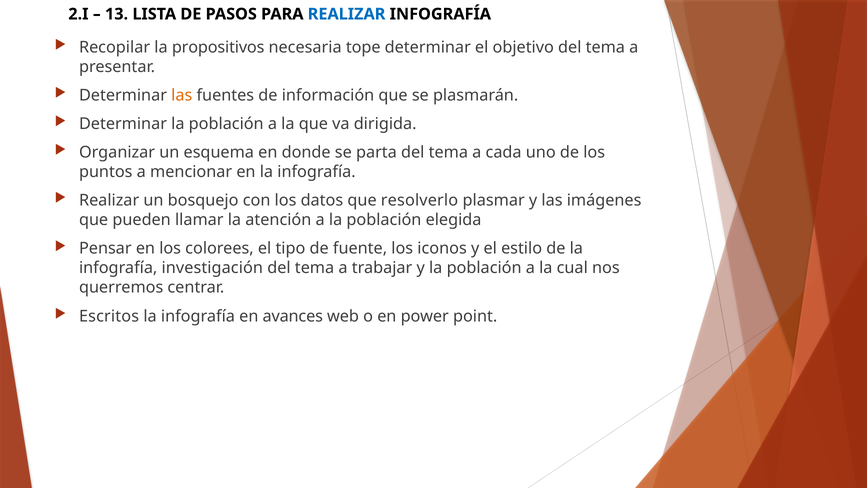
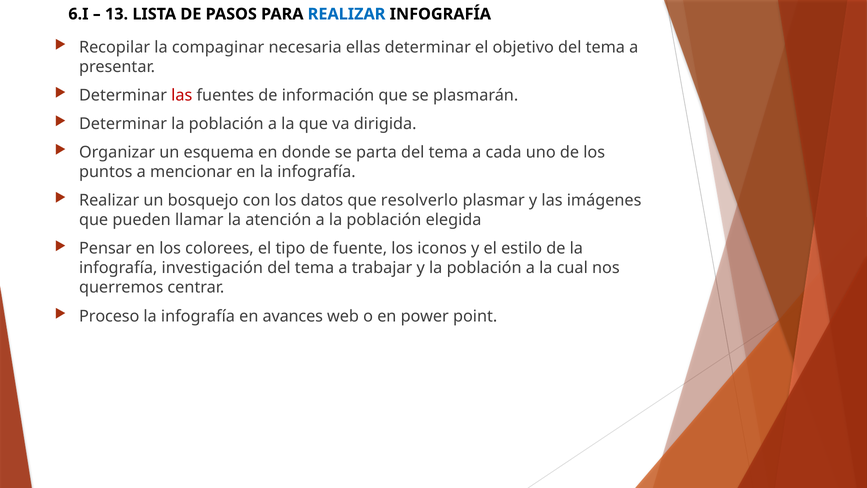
2.I: 2.I -> 6.I (78, 14)
propositivos: propositivos -> compaginar (218, 47)
tope: tope -> ellas (363, 47)
las colour: orange -> red (182, 95)
Escritos: Escritos -> Proceso (109, 316)
